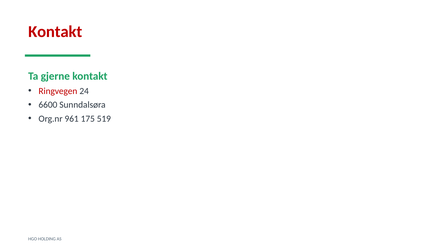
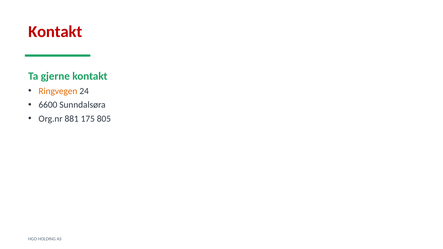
Ringvegen colour: red -> orange (58, 91)
961: 961 -> 881 (72, 119)
519: 519 -> 805 (104, 119)
